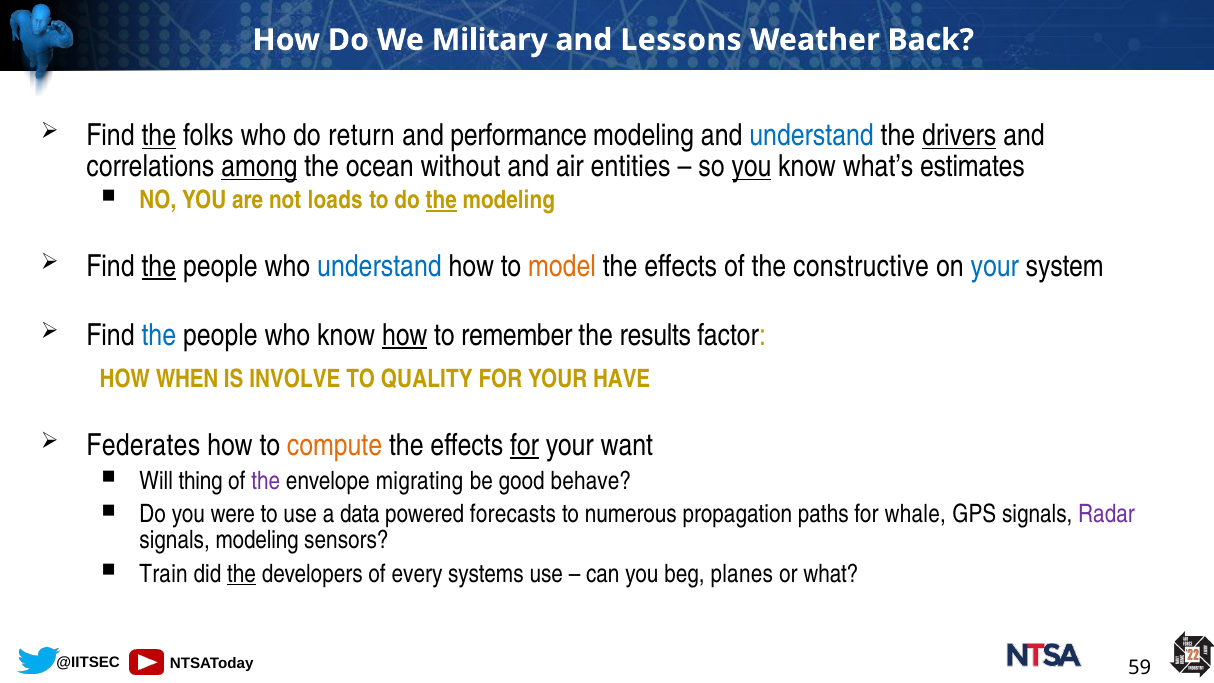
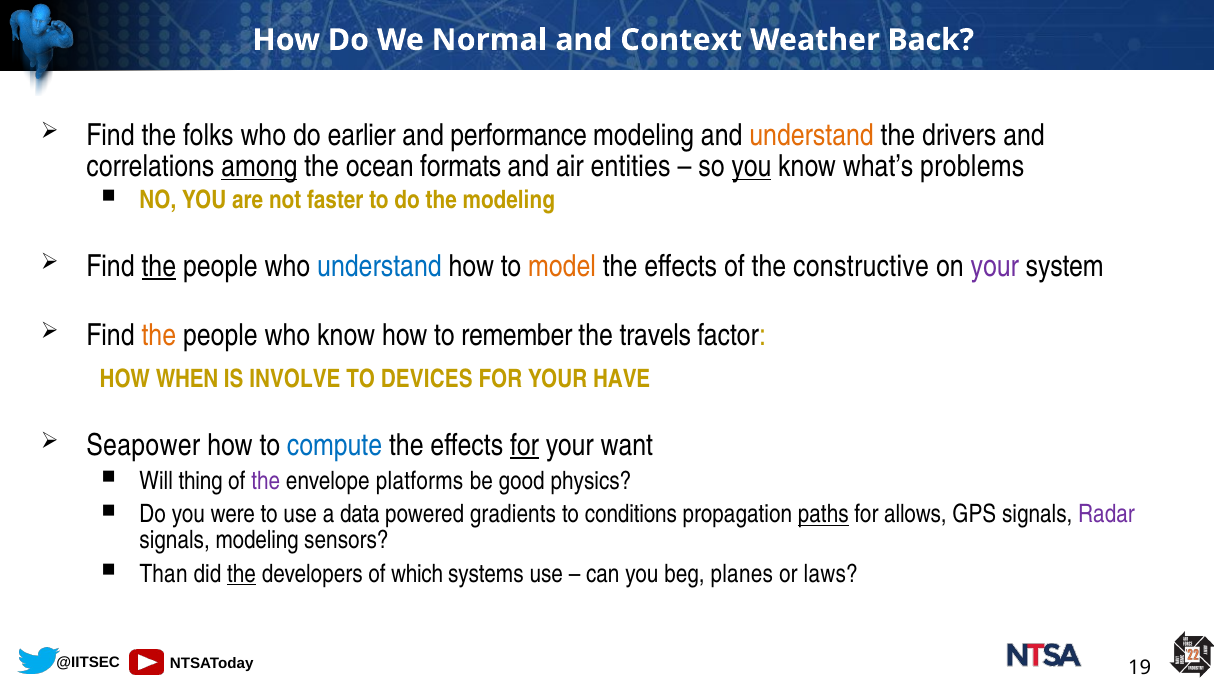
Military: Military -> Normal (489, 40)
Lessons: Lessons -> Context (681, 40)
the underline: present -> none (159, 135)
return: return -> earlier (362, 135)
understand colour: blue -> orange (812, 135)
drivers underline: present -> none (959, 135)
without: without -> formats (461, 166)
estimates: estimates -> problems (972, 166)
loads: loads -> faster (335, 200)
the underline: present -> none (441, 200)
your colour: blue -> purple (995, 266)
the colour: blue -> orange (159, 335)
how underline: present -> none (405, 335)
results: results -> travels (655, 335)
QUALITY: QUALITY -> DEVICES (427, 379)
Federates: Federates -> Seapower (143, 445)
compute colour: orange -> blue (335, 445)
migrating: migrating -> platforms (420, 481)
behave: behave -> physics (591, 481)
forecasts: forecasts -> gradients (513, 514)
numerous: numerous -> conditions (631, 514)
paths underline: none -> present (823, 514)
whale: whale -> allows (915, 514)
Train: Train -> Than (164, 574)
every: every -> which (417, 574)
what: what -> laws (831, 574)
59: 59 -> 19 (1140, 668)
